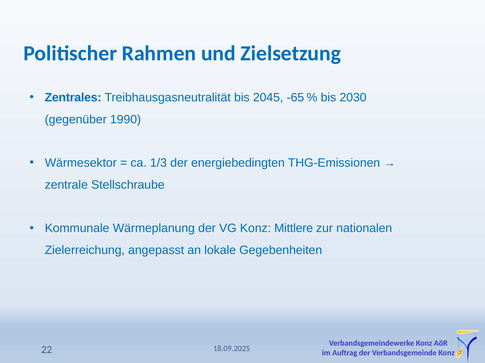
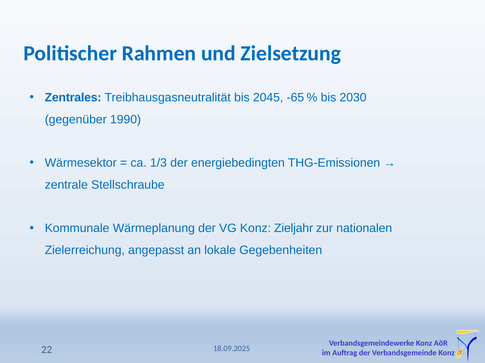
Mittlere: Mittlere -> Zieljahr (294, 229)
